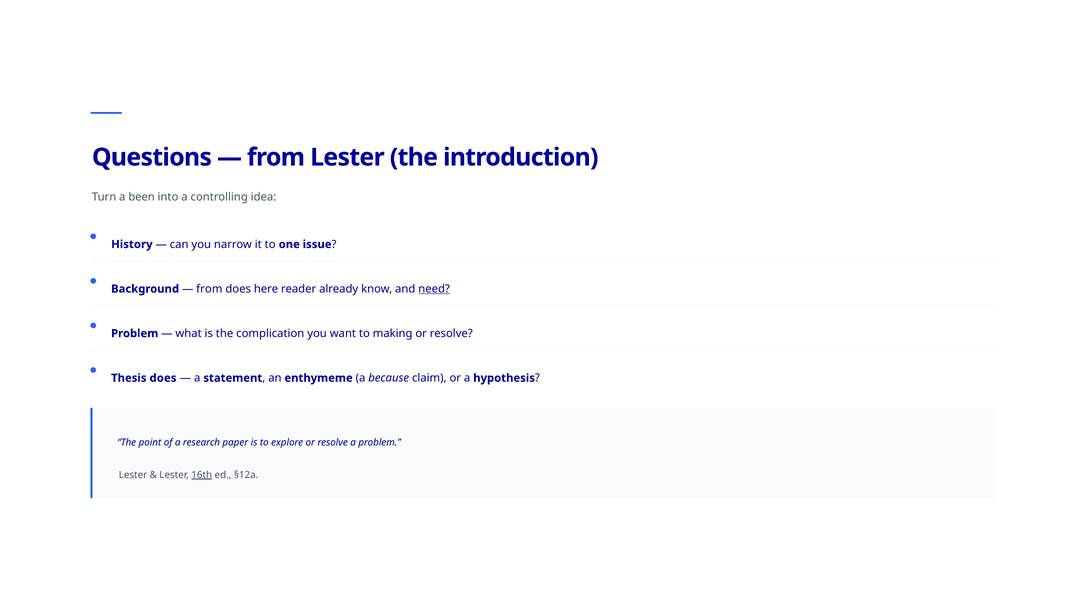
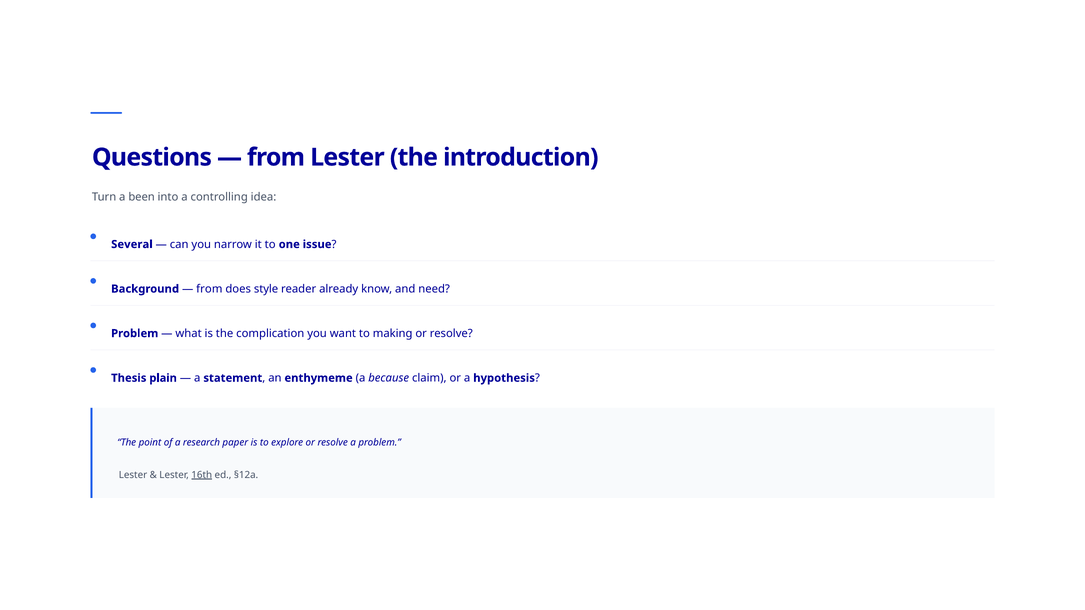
History: History -> Several (132, 244)
here: here -> style (266, 289)
need underline: present -> none (434, 289)
Thesis does: does -> plain (163, 378)
